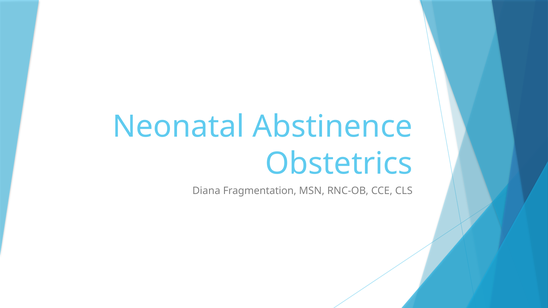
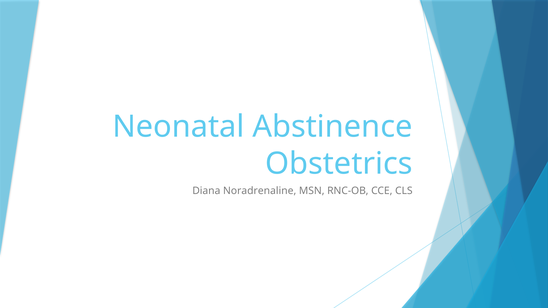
Fragmentation: Fragmentation -> Noradrenaline (260, 191)
